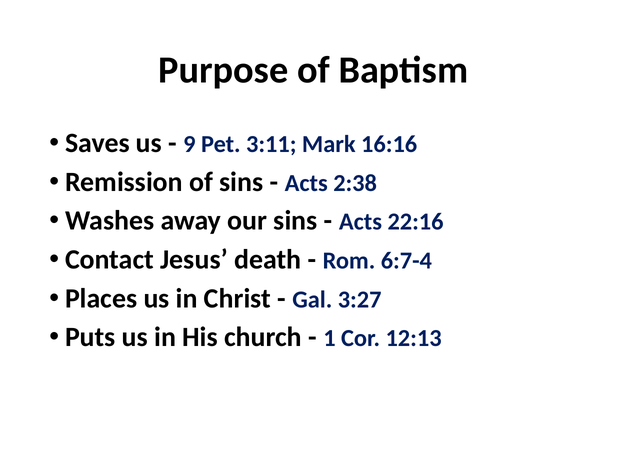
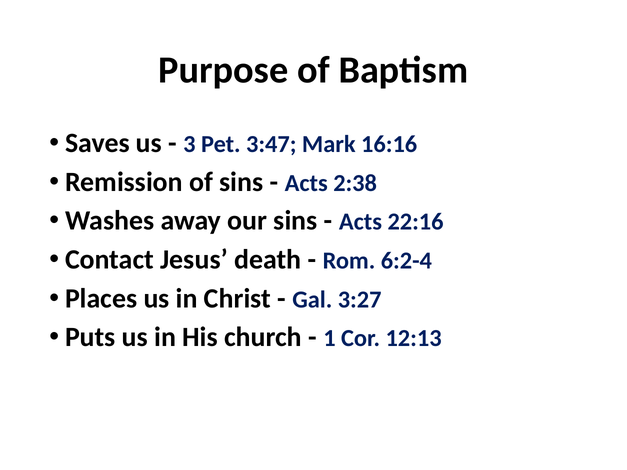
9: 9 -> 3 (189, 144)
3:11: 3:11 -> 3:47 (271, 144)
6:7-4: 6:7-4 -> 6:2-4 (406, 261)
